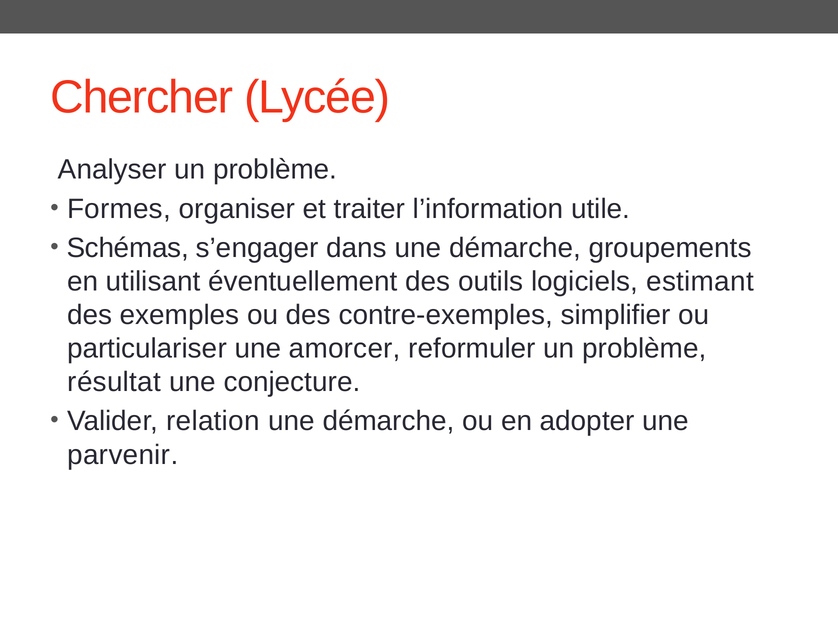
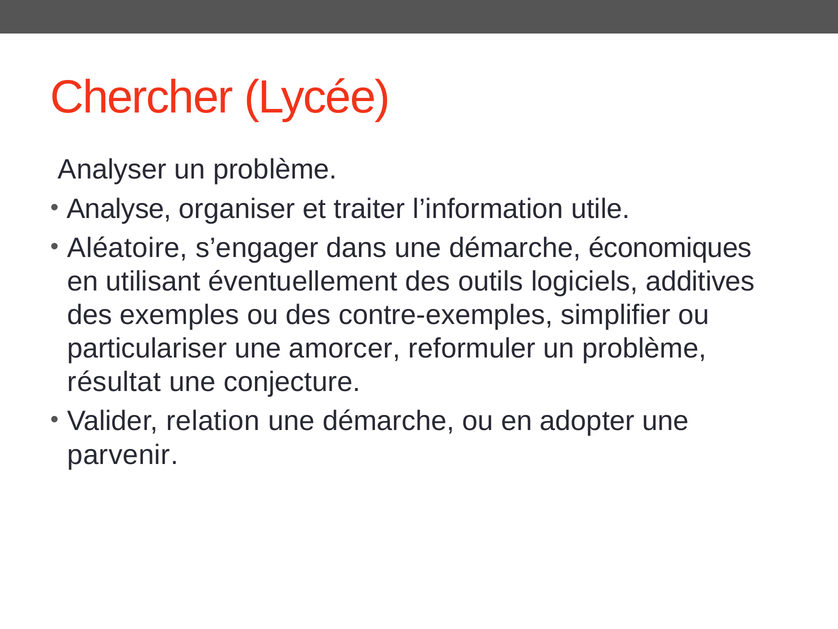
Formes: Formes -> Analyse (119, 209)
Schémas: Schémas -> Aléatoire (127, 248)
groupements: groupements -> économiques (670, 248)
estimant: estimant -> additives (700, 281)
